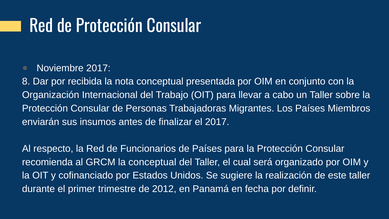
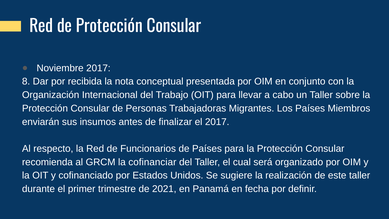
la conceptual: conceptual -> cofinanciar (152, 162)
2012: 2012 -> 2021 (164, 189)
